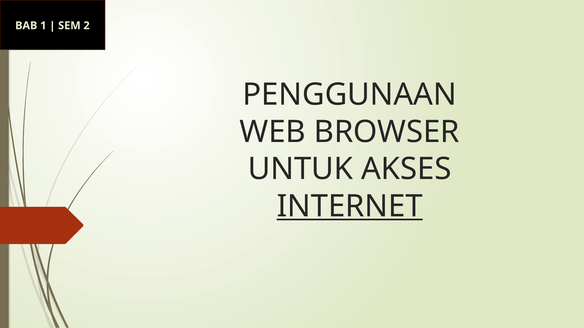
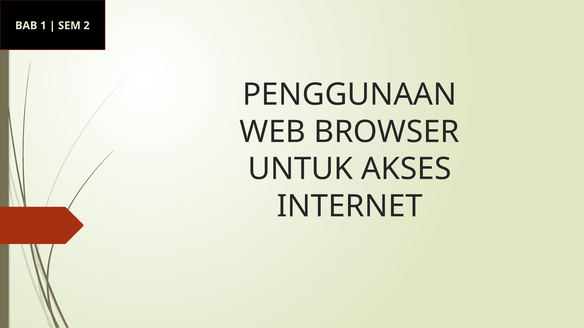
INTERNET underline: present -> none (350, 206)
